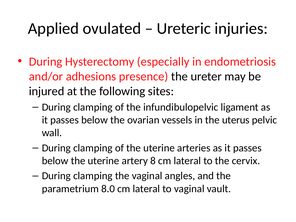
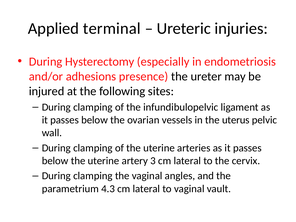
ovulated: ovulated -> terminal (112, 29)
8: 8 -> 3 (153, 161)
8.0: 8.0 -> 4.3 (108, 189)
